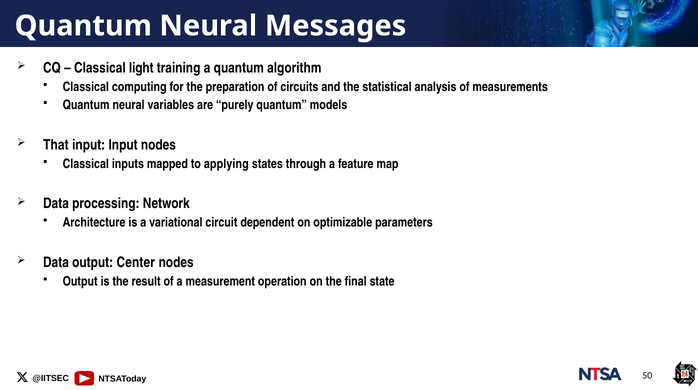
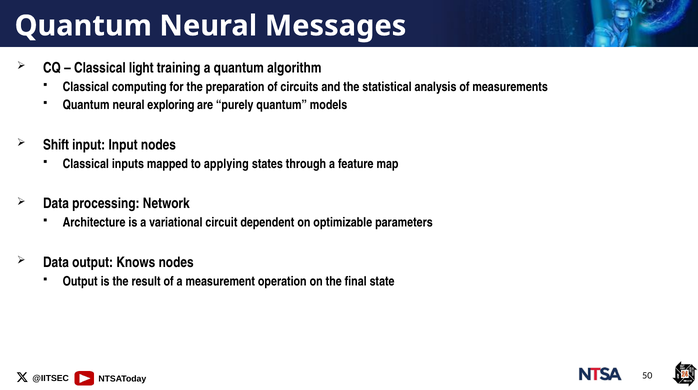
variables: variables -> exploring (171, 105)
That: That -> Shift (56, 145)
Center: Center -> Knows (136, 263)
